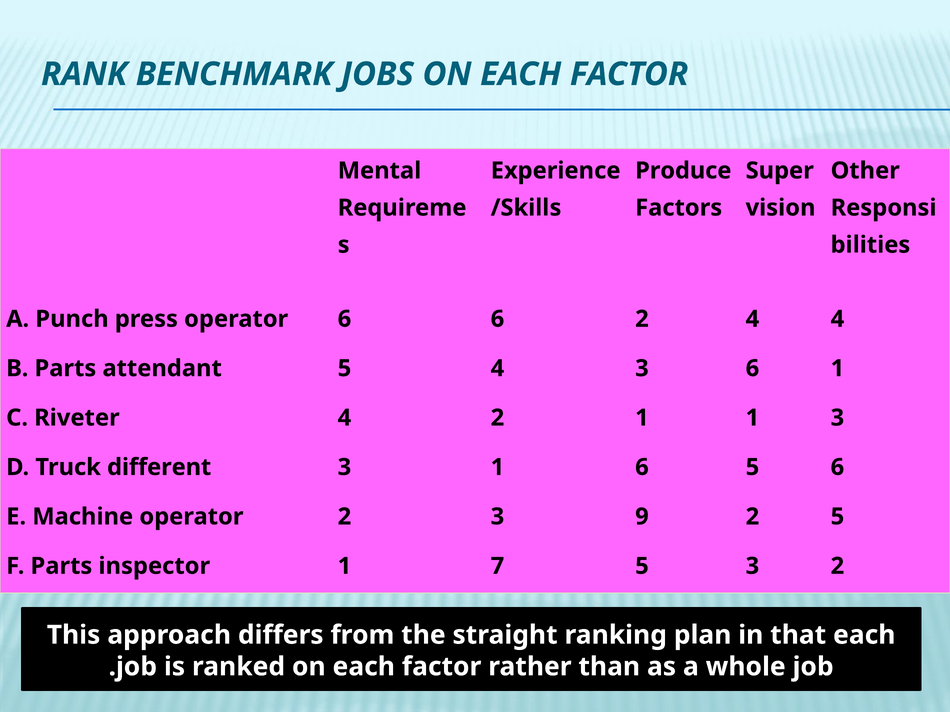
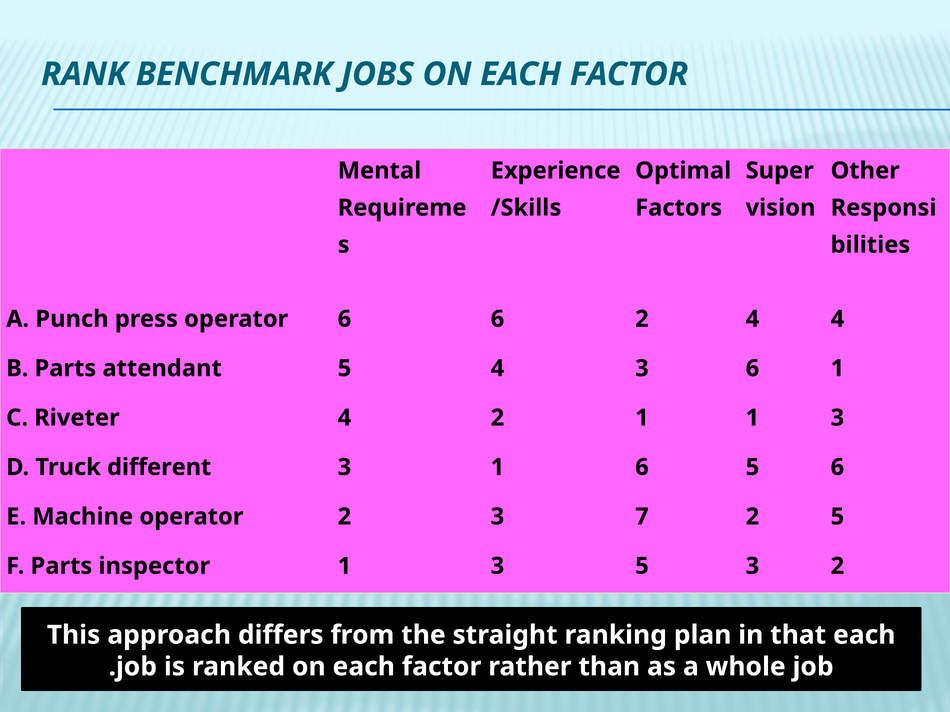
Produce: Produce -> Optimal (683, 171)
9: 9 -> 7 (642, 517)
inspector 1 7: 7 -> 3 (497, 566)
